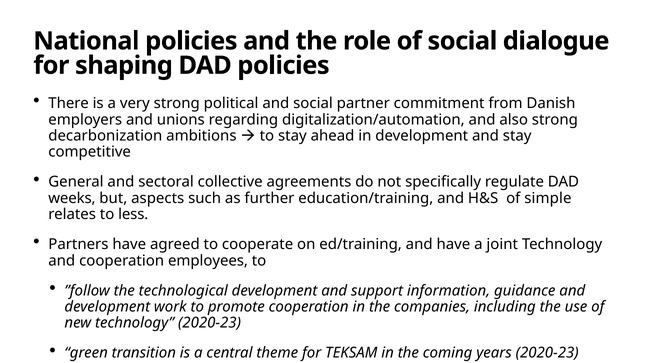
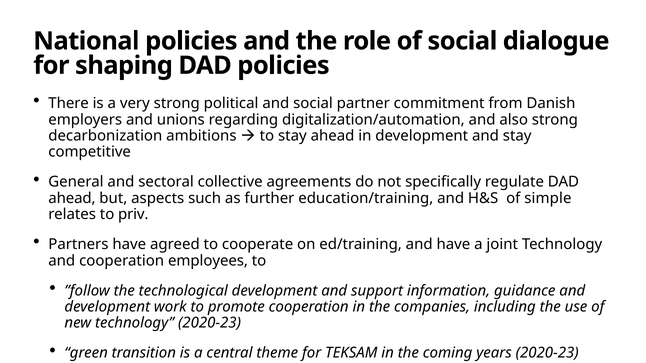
weeks: weeks -> ahead (72, 198)
less: less -> priv (133, 215)
